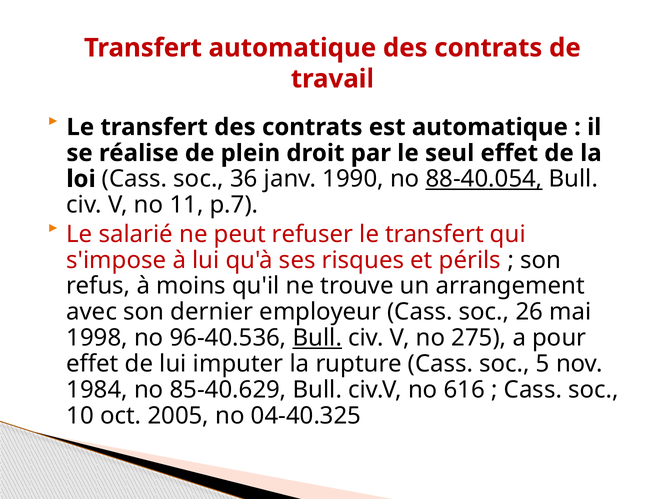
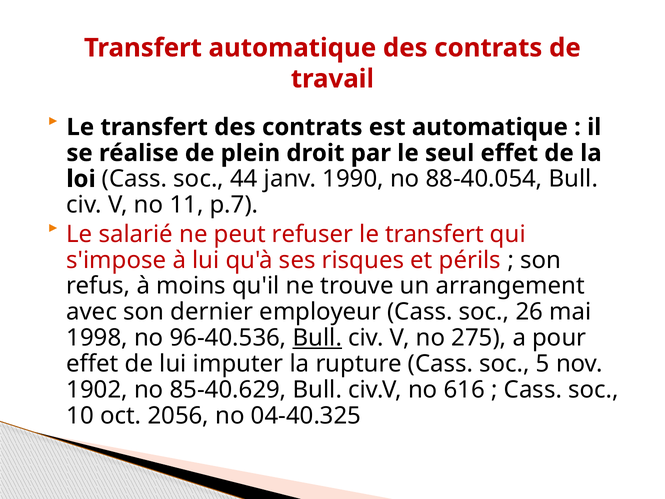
36: 36 -> 44 (244, 179)
88‐40.054 underline: present -> none (484, 179)
1984: 1984 -> 1902 (97, 390)
2005: 2005 -> 2056 (178, 416)
